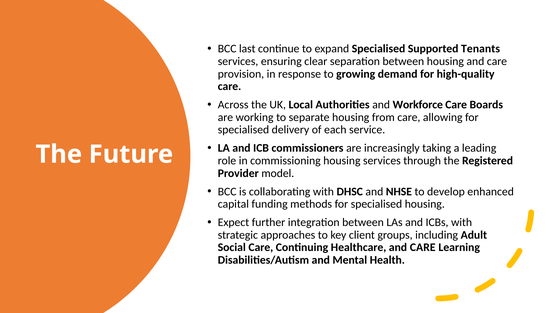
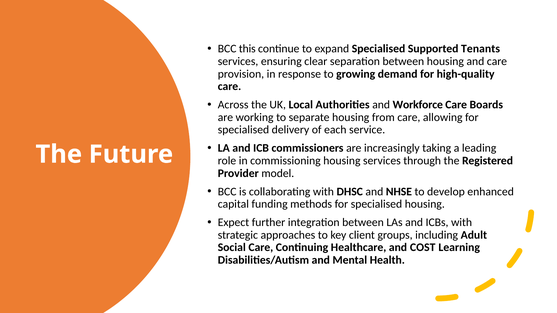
last: last -> this (247, 49)
Healthcare and CARE: CARE -> COST (423, 248)
